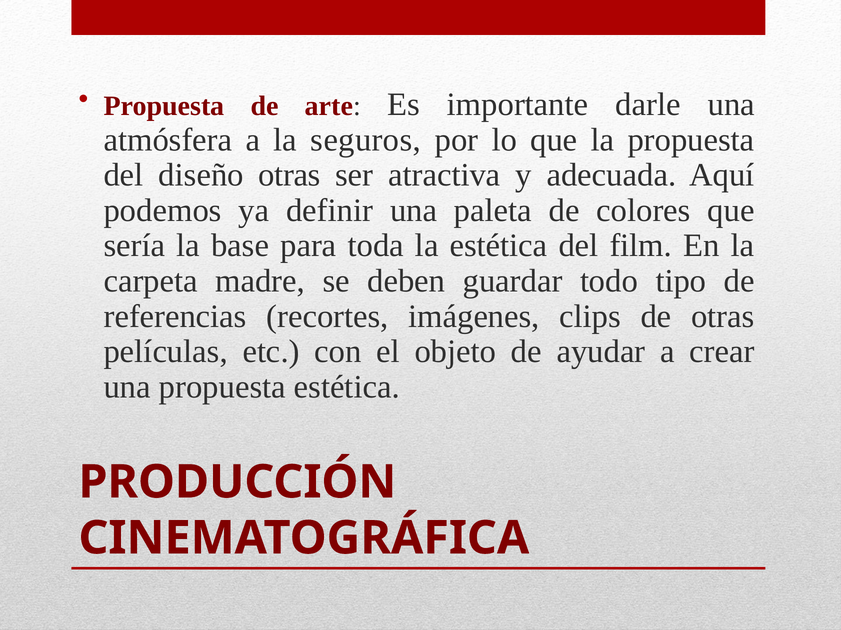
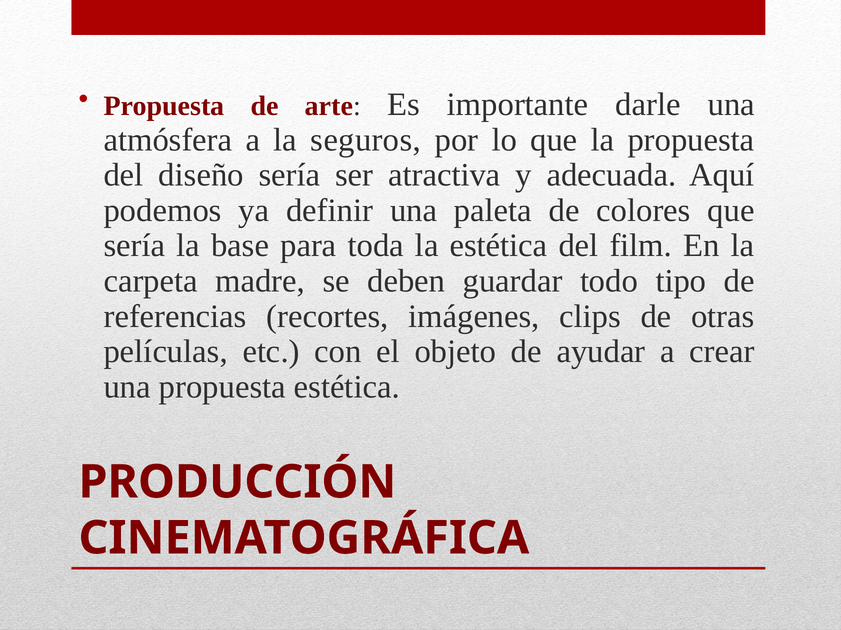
diseño otras: otras -> sería (289, 175)
